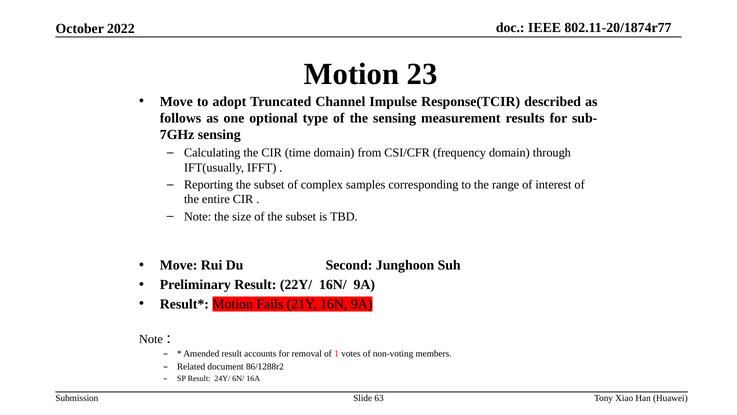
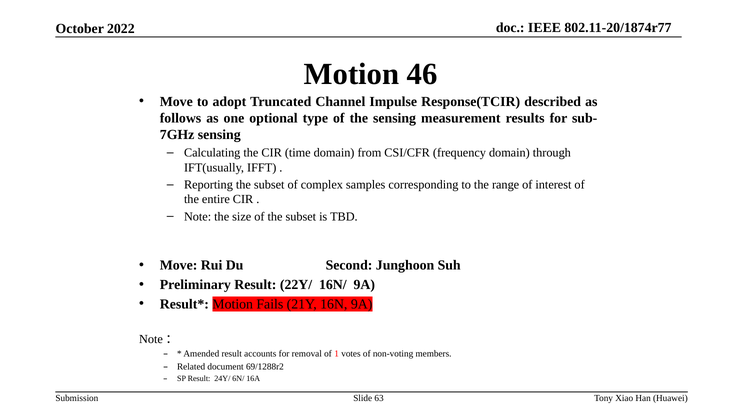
23: 23 -> 46 (422, 74)
86/1288r2: 86/1288r2 -> 69/1288r2 (265, 366)
